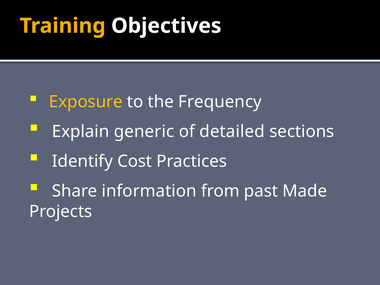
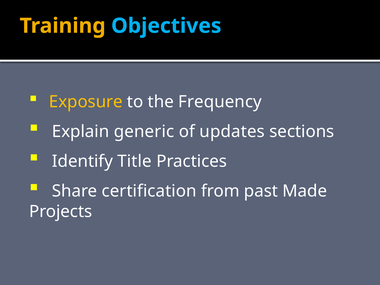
Objectives colour: white -> light blue (166, 26)
detailed: detailed -> updates (232, 132)
Cost: Cost -> Title (135, 161)
information: information -> certification (149, 191)
